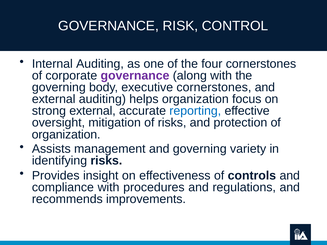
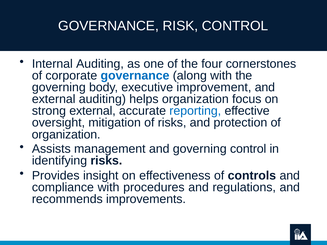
governance colour: purple -> blue (135, 76)
executive cornerstones: cornerstones -> improvement (214, 87)
governing variety: variety -> control (248, 149)
